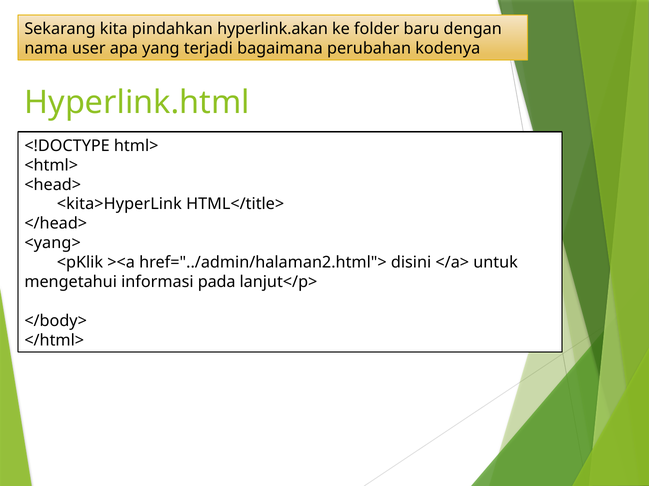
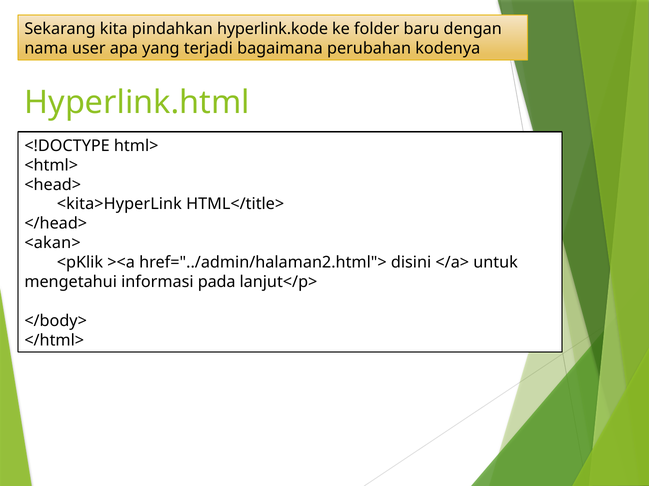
hyperlink.akan: hyperlink.akan -> hyperlink.kode (273, 29)
<yang>: <yang> -> <akan> (53, 243)
